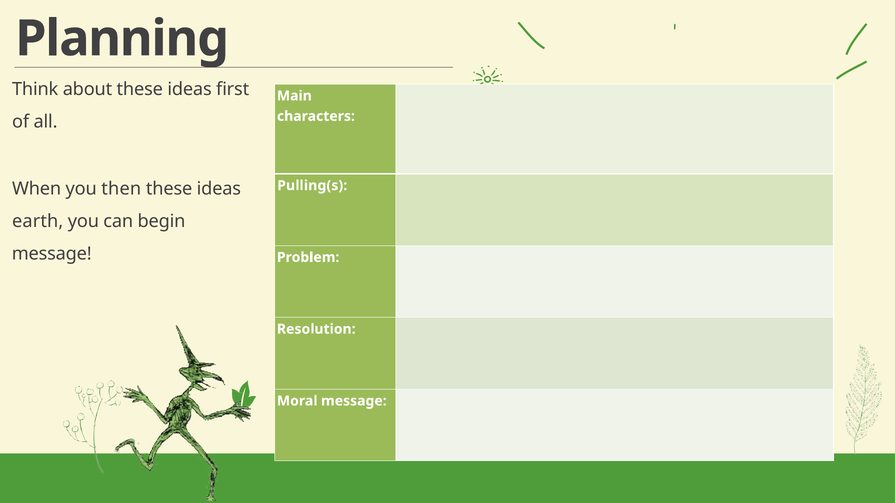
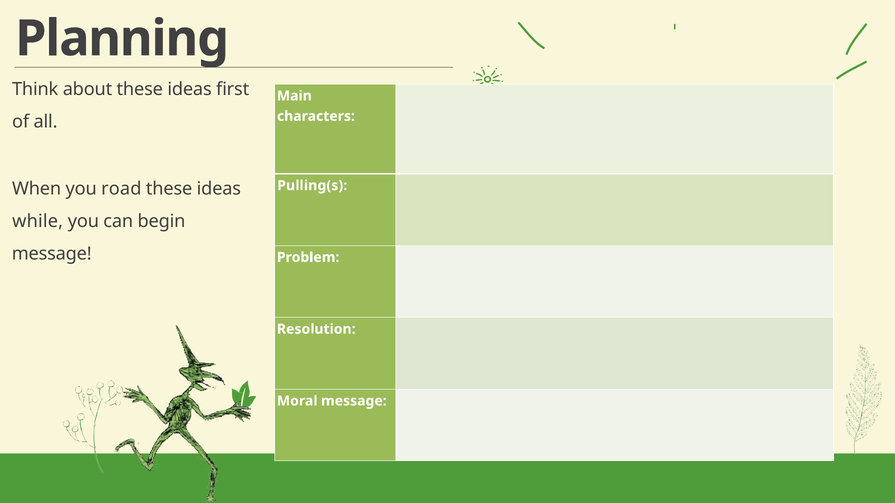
then: then -> road (121, 189)
earth: earth -> while (38, 221)
